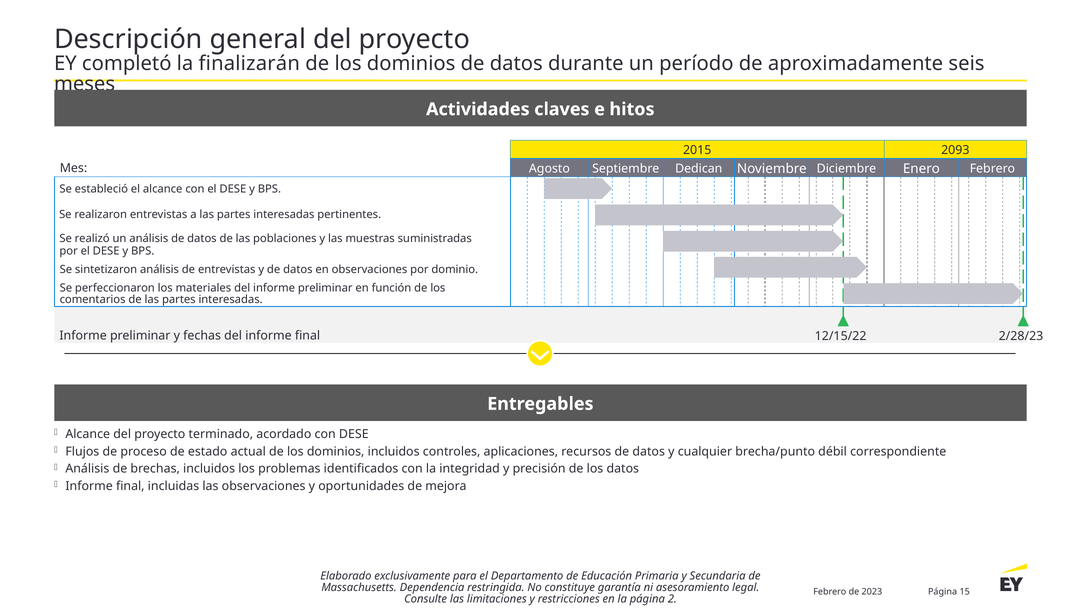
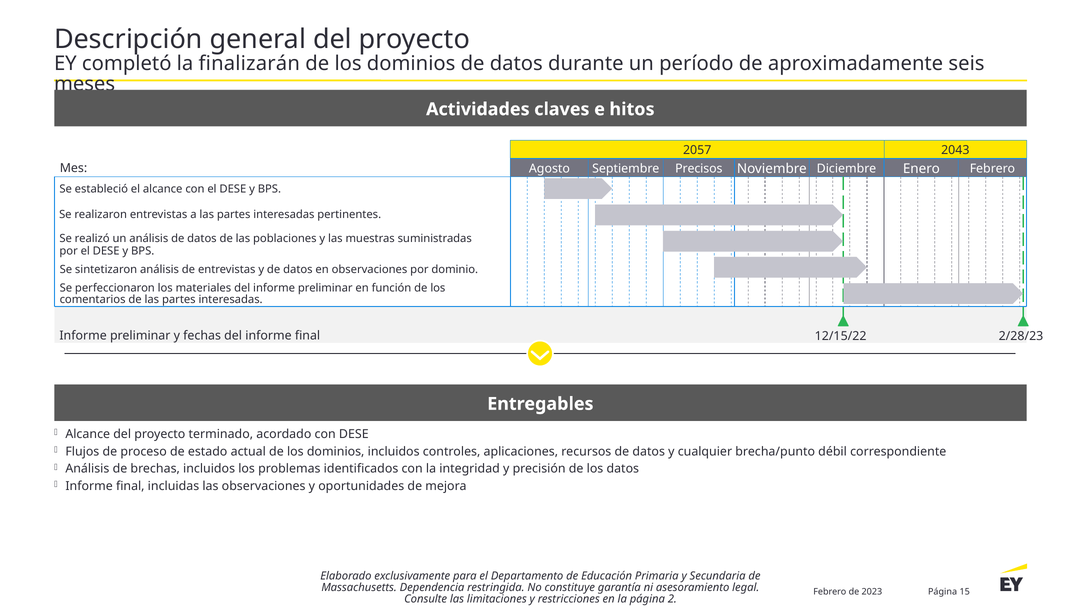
2015: 2015 -> 2057 (697, 150)
2093: 2093 -> 2043 (955, 150)
Dedican: Dedican -> Precisos (699, 168)
